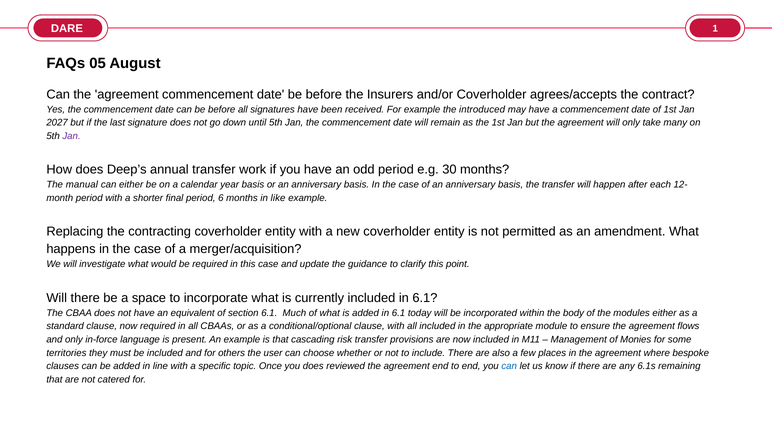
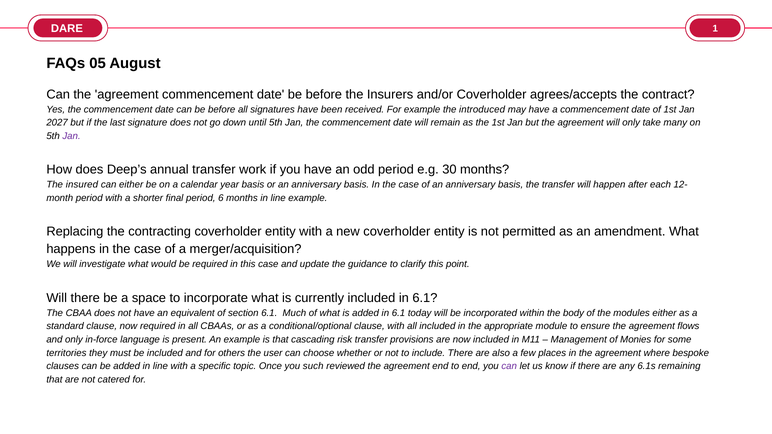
manual: manual -> insured (82, 185)
months in like: like -> line (278, 198)
you does: does -> such (313, 366)
can colour: blue -> purple (509, 366)
